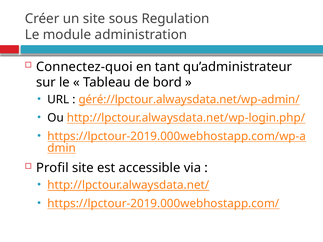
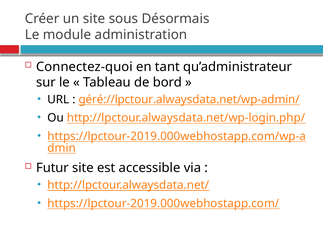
Regulation: Regulation -> Désormais (176, 19)
Profil: Profil -> Futur (52, 168)
